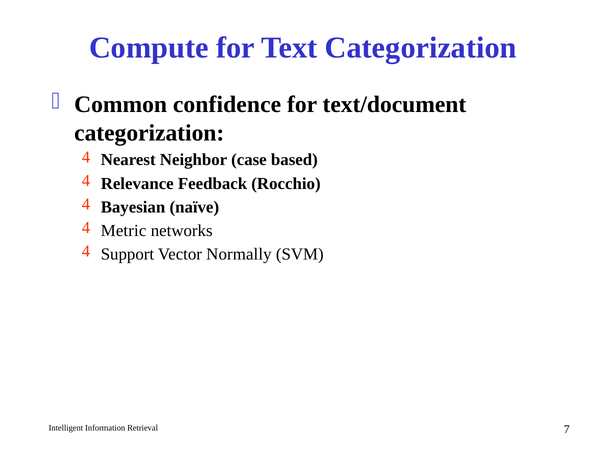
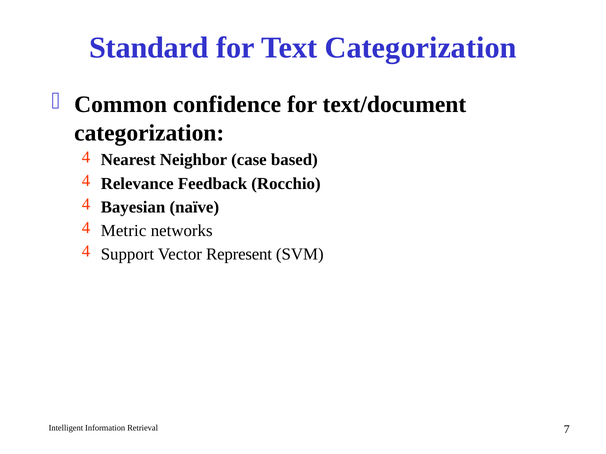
Compute: Compute -> Standard (149, 48)
Normally: Normally -> Represent (239, 254)
